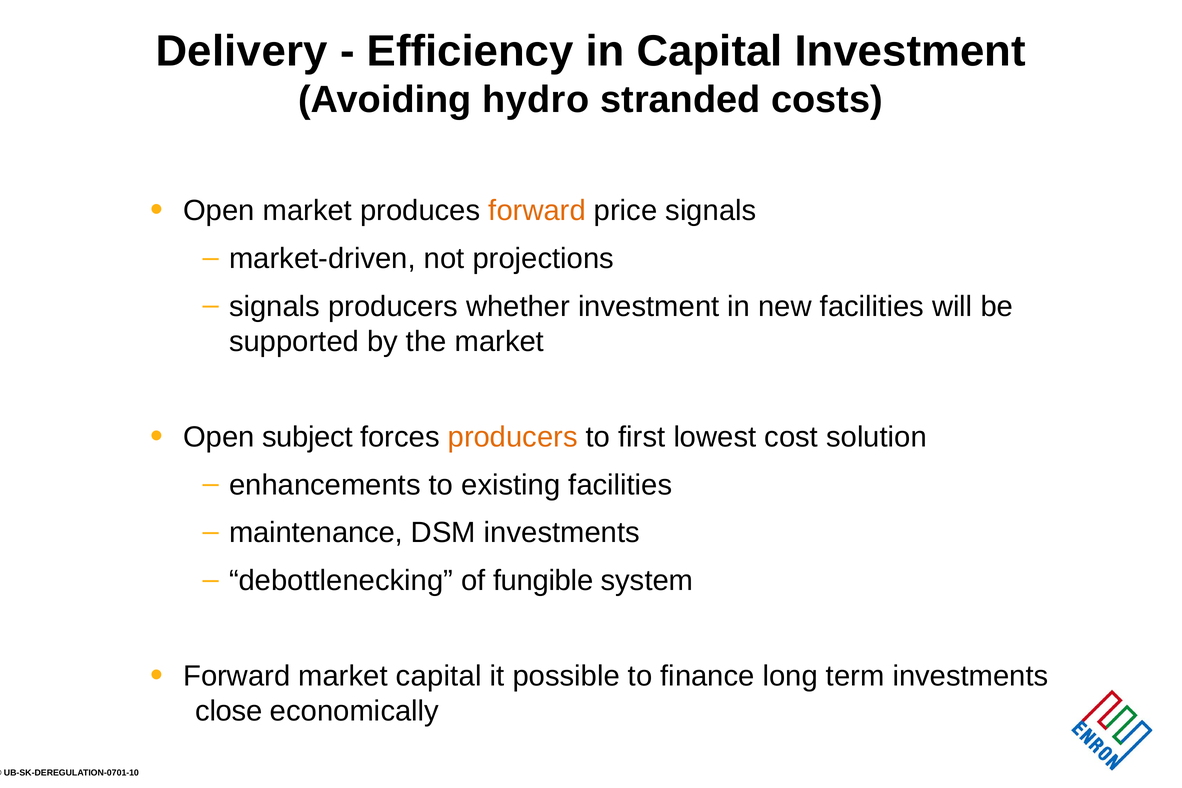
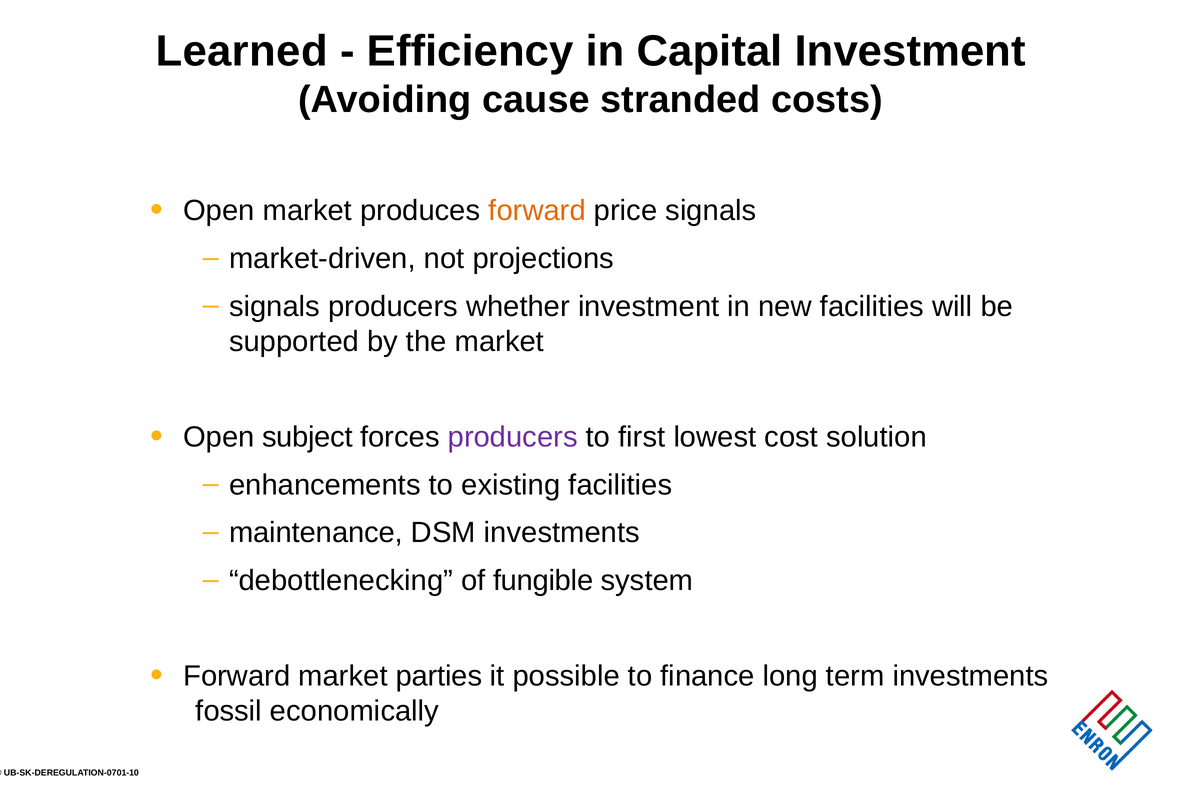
Delivery: Delivery -> Learned (242, 51)
hydro: hydro -> cause (536, 100)
producers colour: orange -> purple (513, 437)
market capital: capital -> parties (439, 676)
close: close -> fossil (229, 711)
